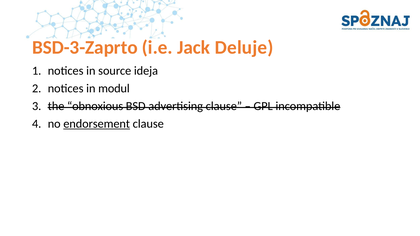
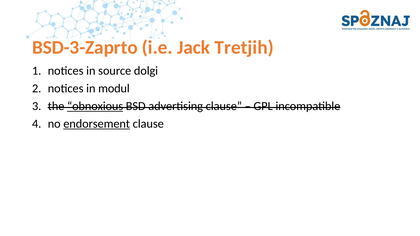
Deluje: Deluje -> Tretjih (244, 48)
ideja: ideja -> dolgi (146, 71)
obnoxious underline: none -> present (95, 106)
